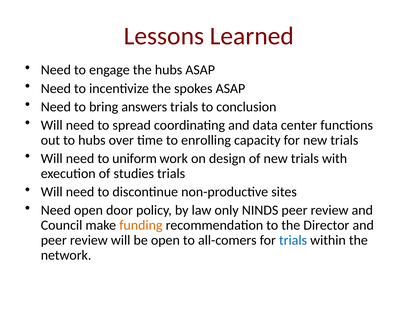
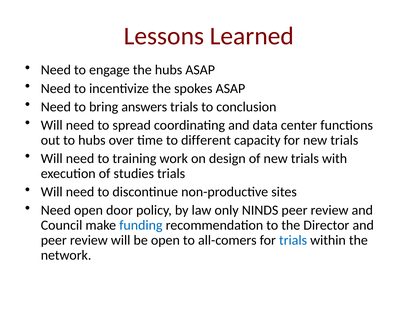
enrolling: enrolling -> different (206, 140)
uniform: uniform -> training (134, 159)
funding colour: orange -> blue (141, 226)
